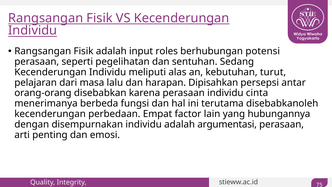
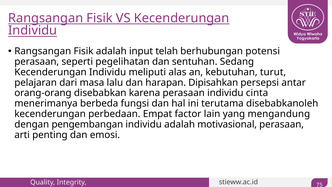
roles: roles -> telah (167, 51)
hubungannya: hubungannya -> mengandung (279, 114)
disempurnakan: disempurnakan -> pengembangan (87, 124)
argumentasi: argumentasi -> motivasional (227, 124)
